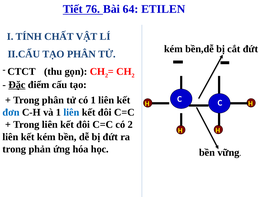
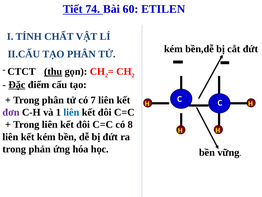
76: 76 -> 74 (93, 9)
64: 64 -> 60 (131, 9)
thu underline: none -> present (53, 71)
có 1: 1 -> 7 (93, 100)
đơn colour: blue -> purple (11, 112)
có 2: 2 -> 8 (130, 124)
